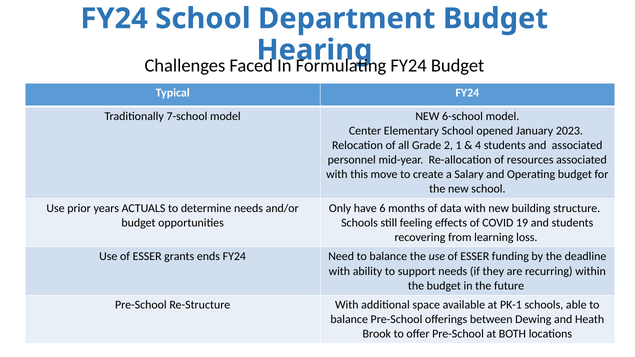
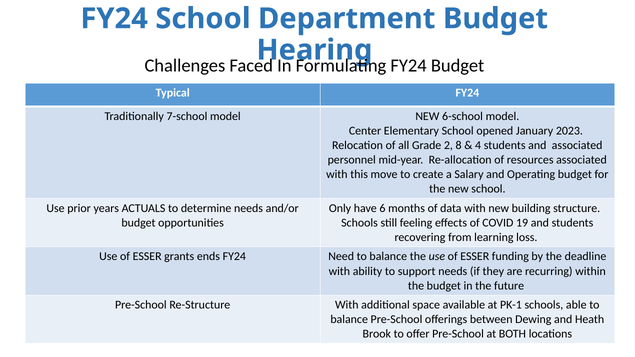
1: 1 -> 8 (459, 145)
